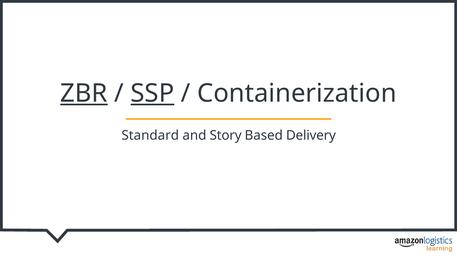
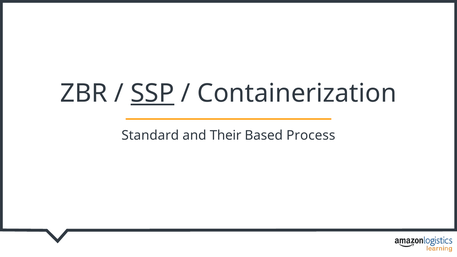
ZBR underline: present -> none (84, 94)
Story: Story -> Their (226, 135)
Delivery: Delivery -> Process (311, 135)
